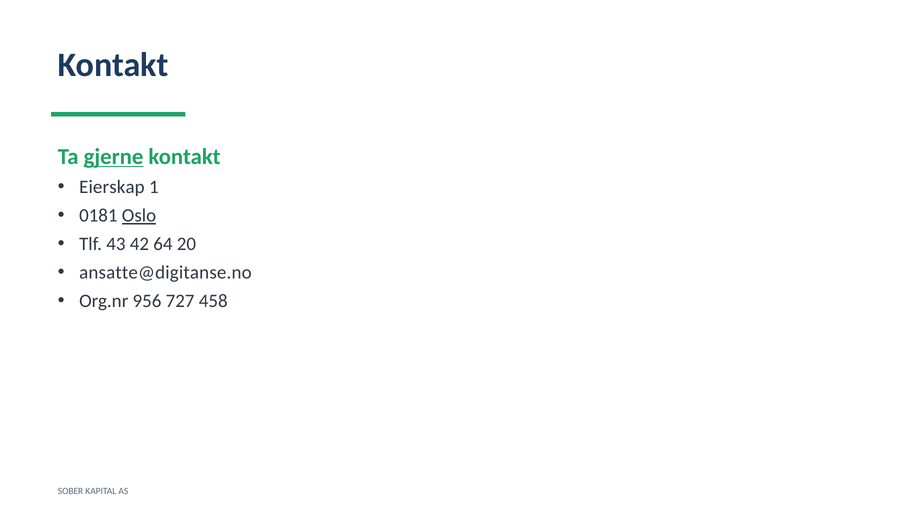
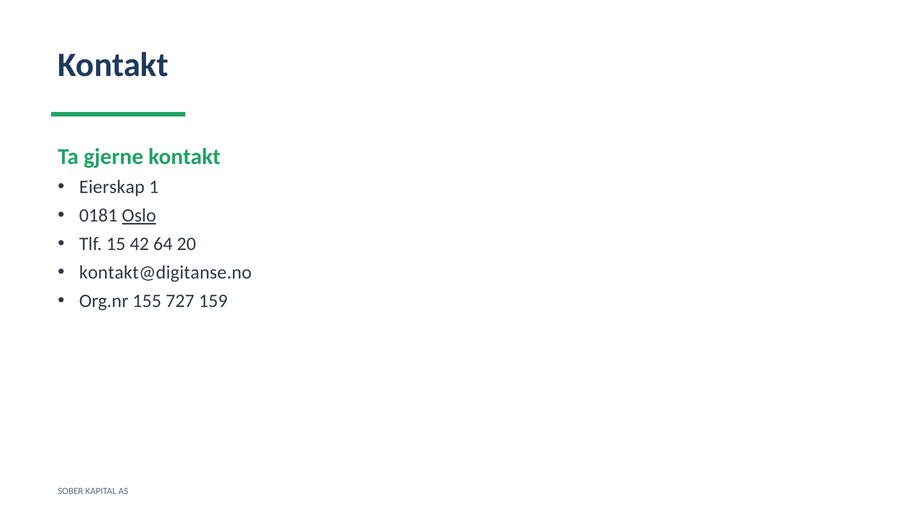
gjerne underline: present -> none (113, 156)
43: 43 -> 15 (116, 244)
ansatte@digitanse.no: ansatte@digitanse.no -> kontakt@digitanse.no (165, 272)
956: 956 -> 155 (147, 301)
458: 458 -> 159 (213, 301)
